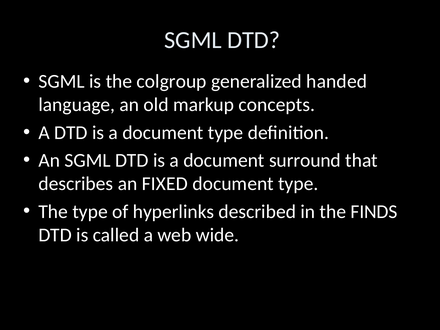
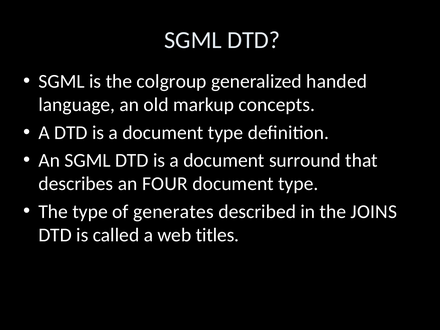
FIXED: FIXED -> FOUR (165, 184)
hyperlinks: hyperlinks -> generates (173, 212)
FINDS: FINDS -> JOINS (374, 212)
wide: wide -> titles (217, 235)
